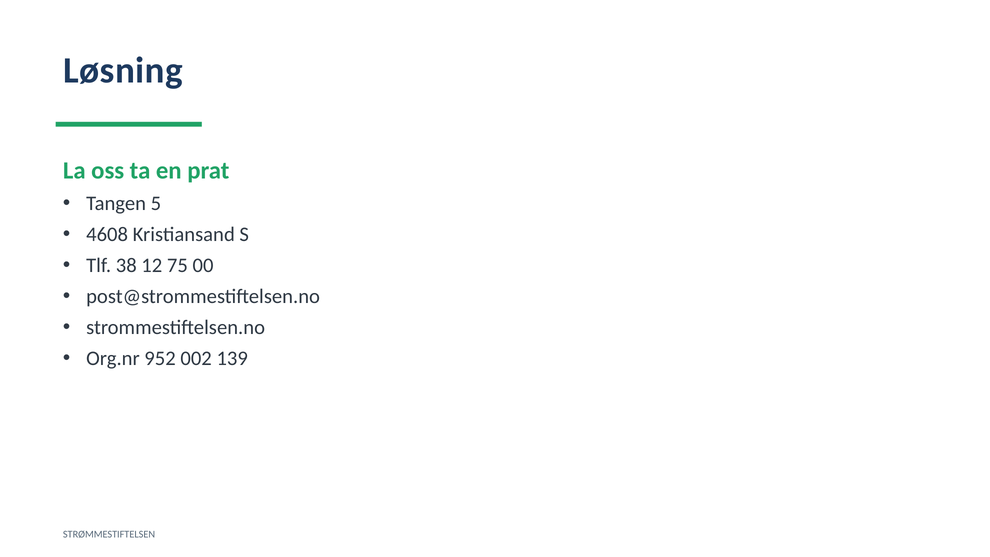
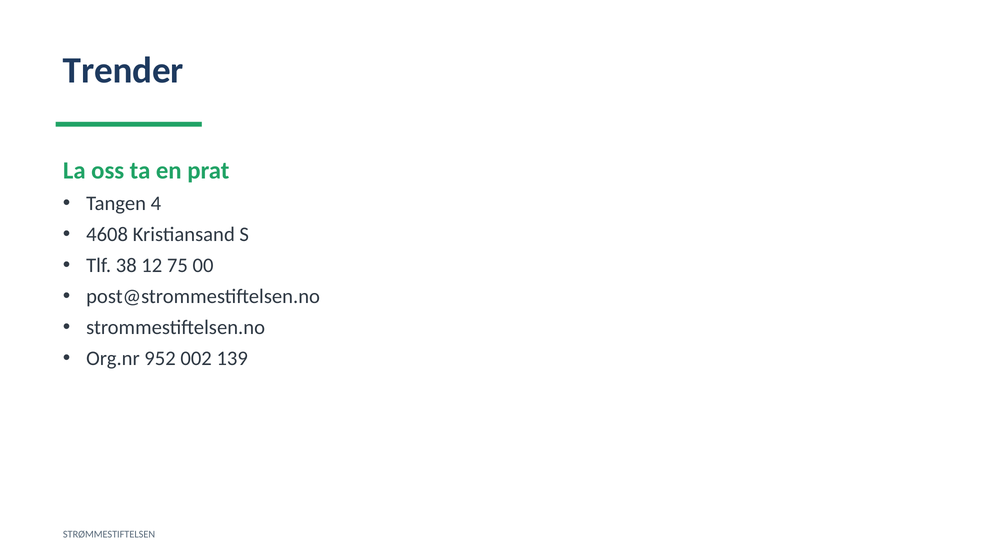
Løsning: Løsning -> Trender (123, 71)
5: 5 -> 4 (156, 204)
